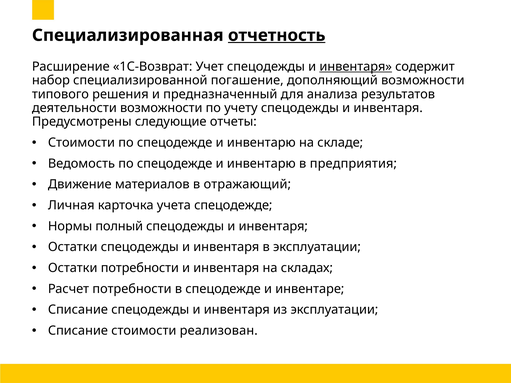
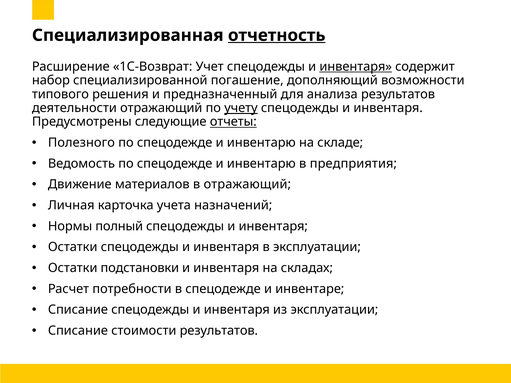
деятельности возможности: возможности -> отражающий (161, 108)
учету underline: none -> present (241, 108)
отчеты underline: none -> present (233, 122)
Стоимости: Стоимости -> Полезного (81, 143)
учета спецодежде: спецодежде -> назначений (233, 205)
Остатки потребности: потребности -> подстановки (140, 268)
стоимости реализован: реализован -> результатов (219, 331)
